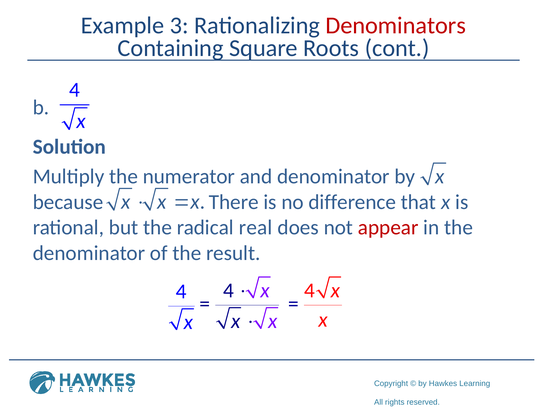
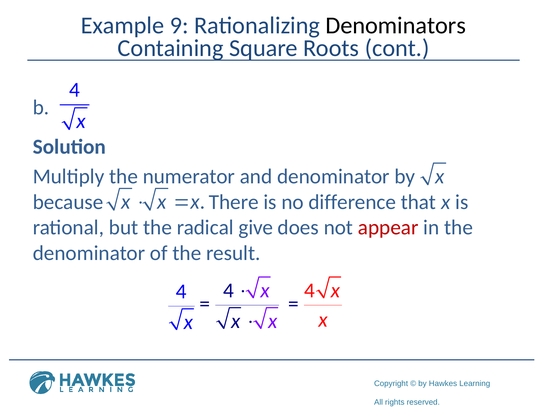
3: 3 -> 9 (179, 25)
Denominators colour: red -> black (396, 25)
real: real -> give (256, 228)
